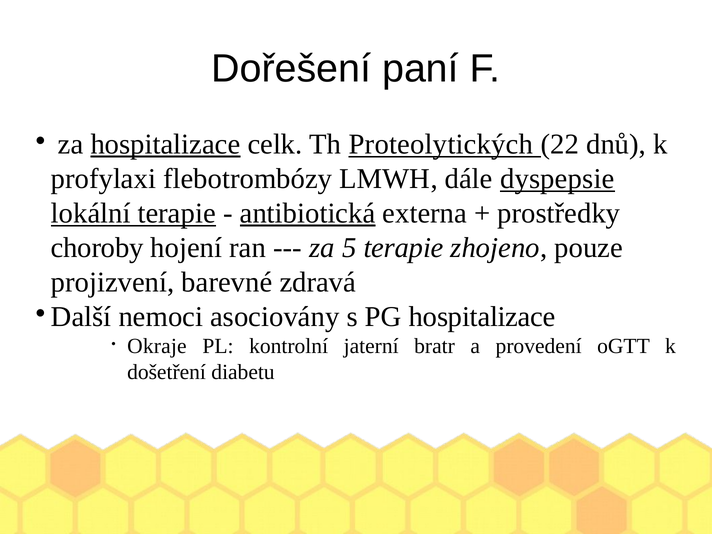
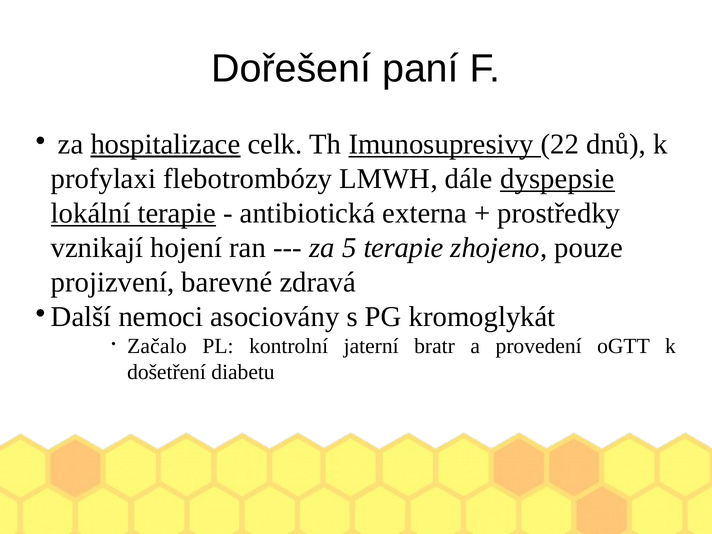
Proteolytických: Proteolytických -> Imunosupresivy (441, 144)
antibiotická underline: present -> none (308, 213)
choroby: choroby -> vznikají (97, 248)
PG hospitalizace: hospitalizace -> kromoglykát (482, 317)
Okraje: Okraje -> Začalo (157, 346)
